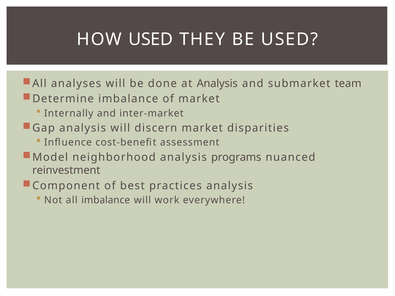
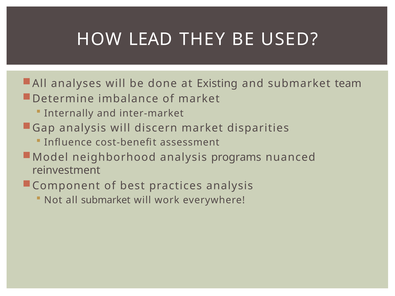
HOW USED: USED -> LEAD (150, 39)
at Analysis: Analysis -> Existing (217, 84)
all imbalance: imbalance -> submarket (106, 200)
